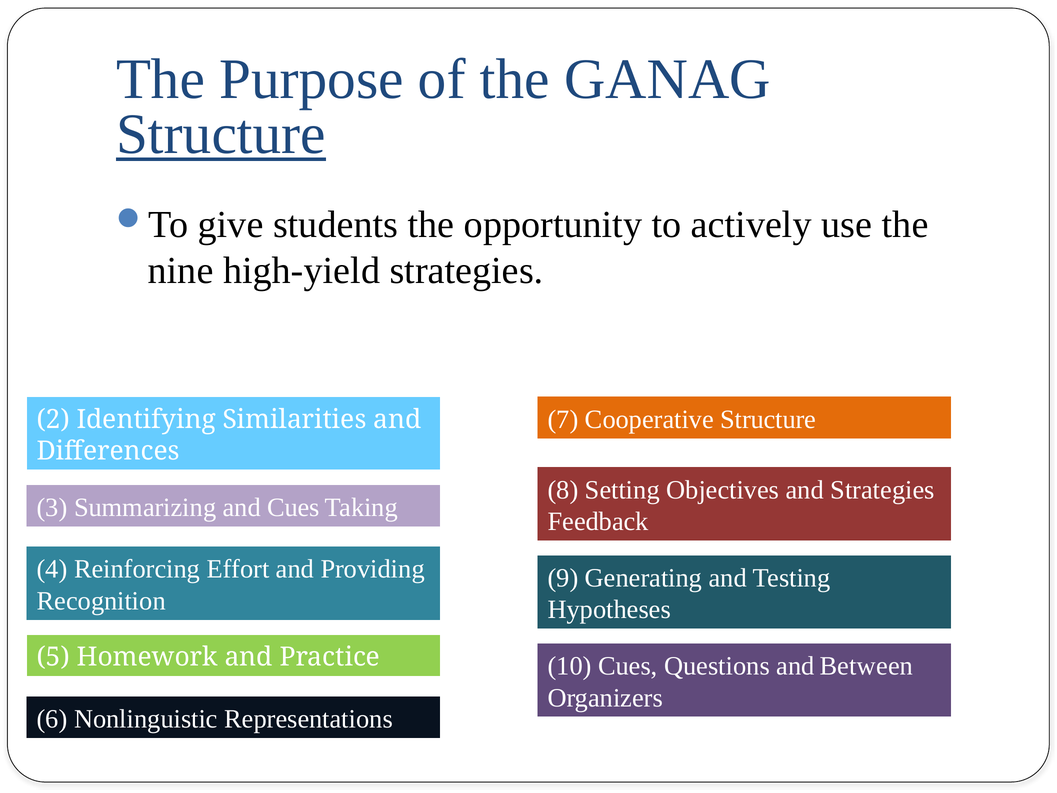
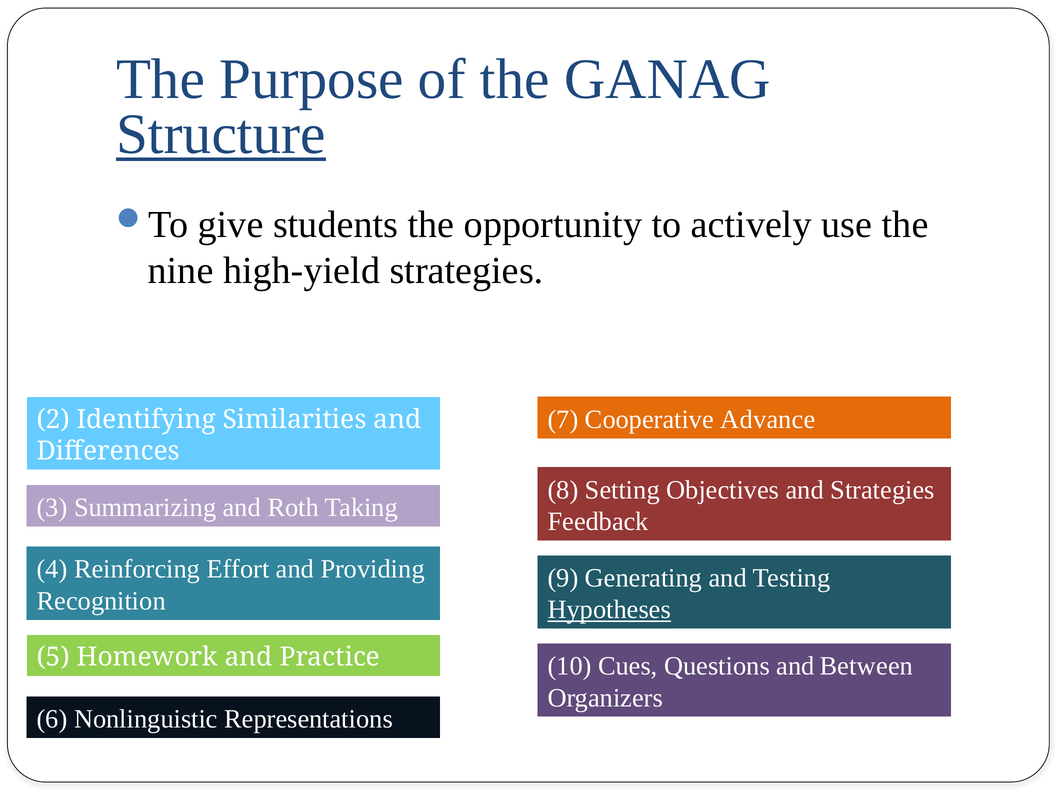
Cooperative Structure: Structure -> Advance (768, 419)
and Cues: Cues -> Roth (293, 507)
Hypotheses underline: none -> present (609, 609)
